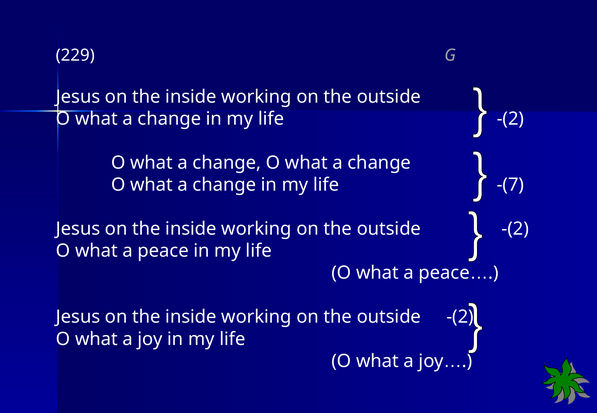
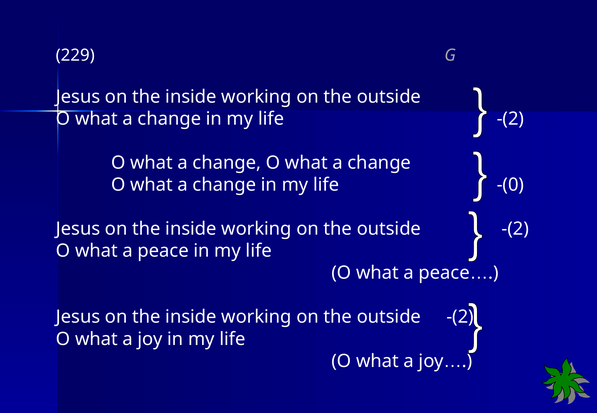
-(7: -(7 -> -(0 (510, 185)
